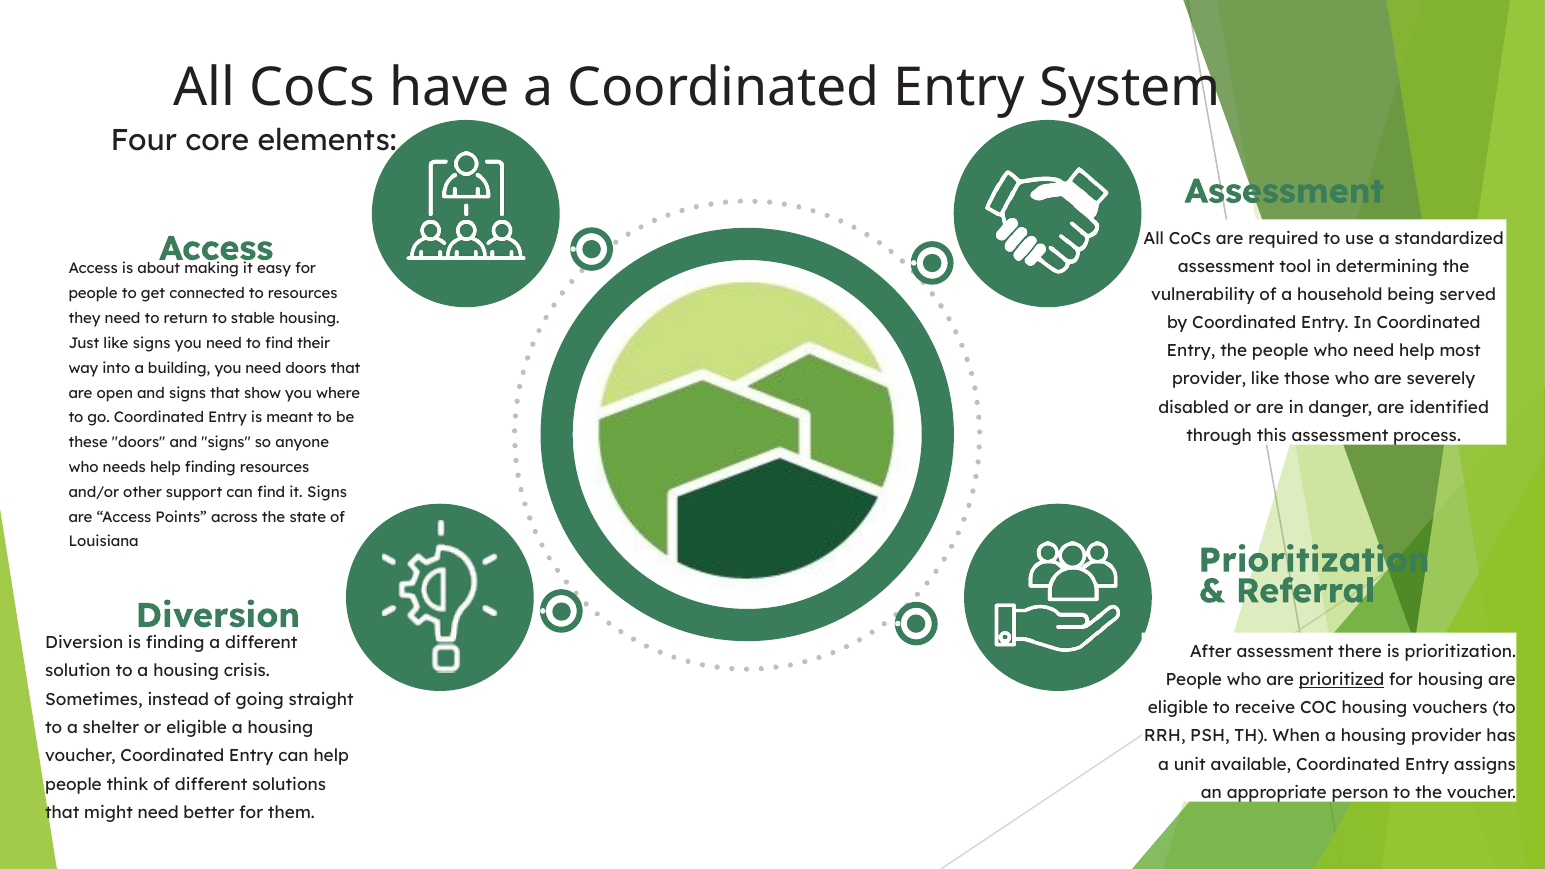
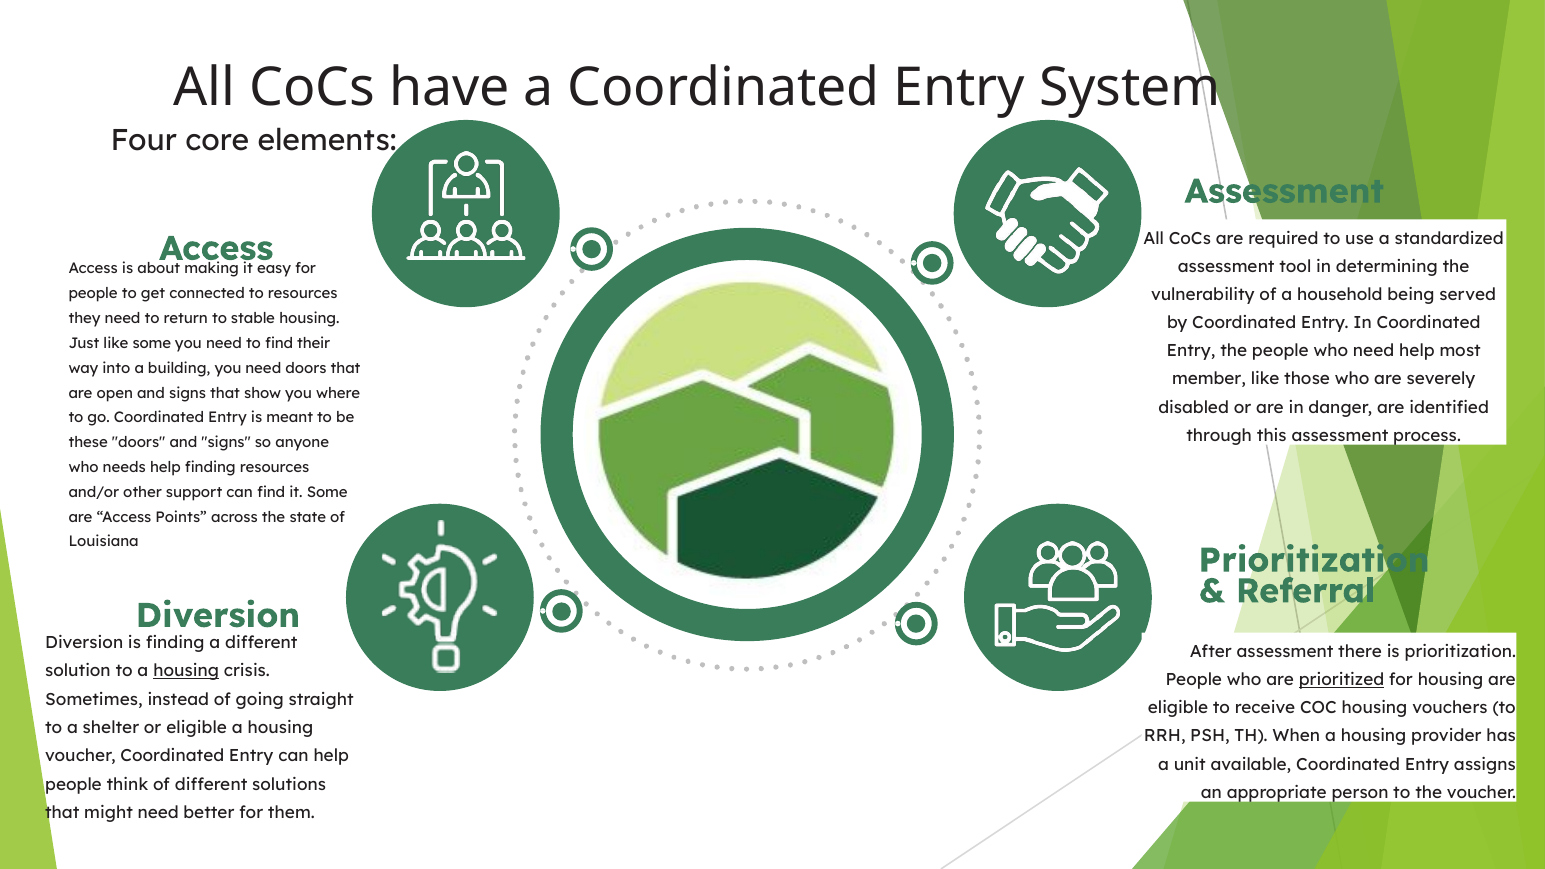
like signs: signs -> some (152, 344)
provider: provider -> member (1209, 379)
it Signs: Signs -> Some (327, 492)
housing underline: none -> present (186, 671)
